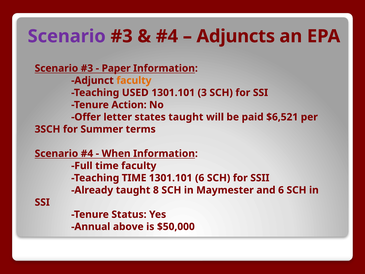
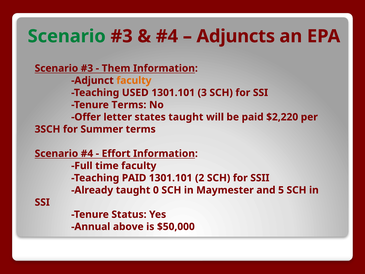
Scenario colour: purple -> green (67, 36)
Paper: Paper -> Them (116, 68)
Tenure Action: Action -> Terms (129, 105)
$6,521: $6,521 -> $2,220 (282, 117)
When: When -> Effort (116, 153)
Teaching TIME: TIME -> PAID (134, 178)
1301.101 6: 6 -> 2 (200, 178)
8: 8 -> 0 (156, 190)
and 6: 6 -> 5 (281, 190)
